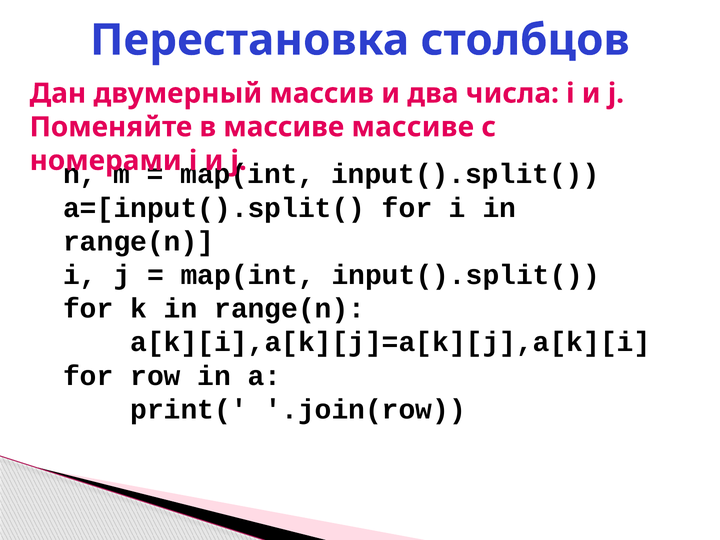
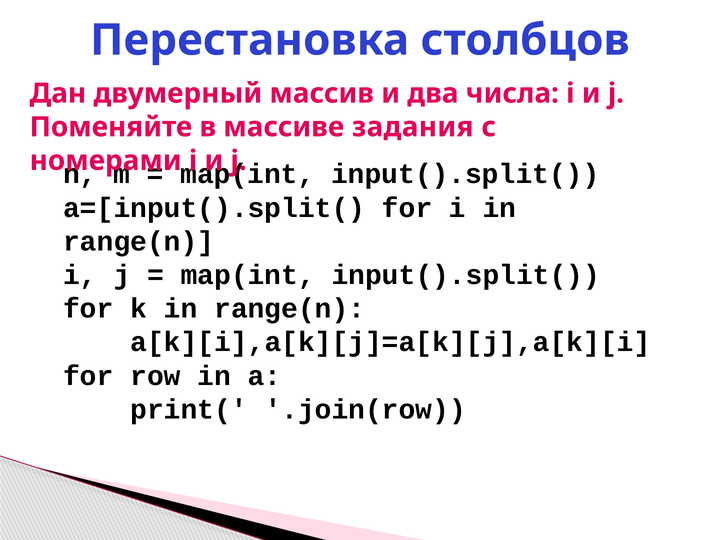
массиве массиве: массиве -> задания (413, 127)
